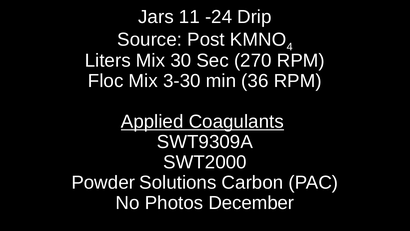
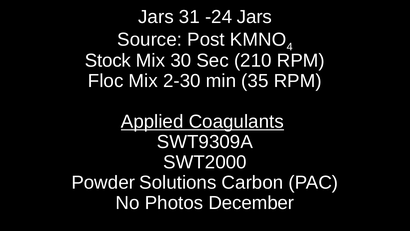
11: 11 -> 31 (189, 17)
-24 Drip: Drip -> Jars (254, 17)
Liters: Liters -> Stock (108, 60)
270: 270 -> 210 (253, 60)
3-30: 3-30 -> 2-30 (182, 81)
36: 36 -> 35 (255, 81)
